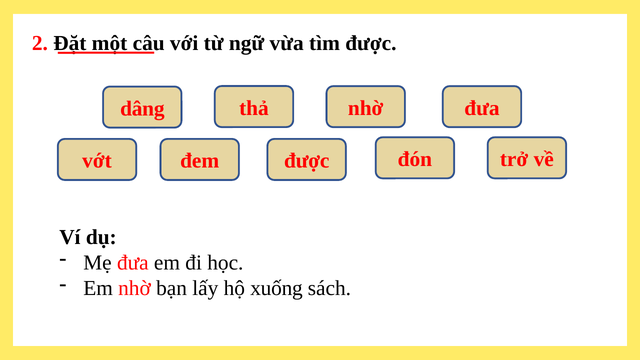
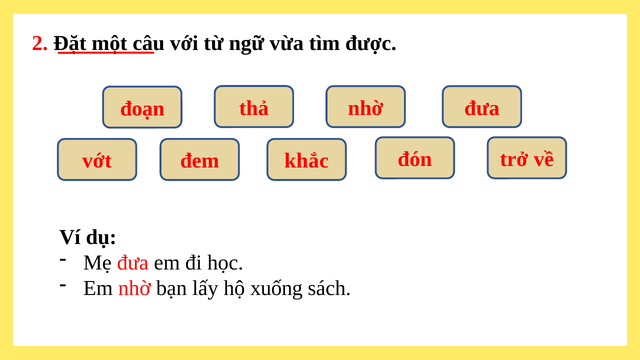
dâng: dâng -> đoạn (142, 109)
đem được: được -> khắc (307, 161)
